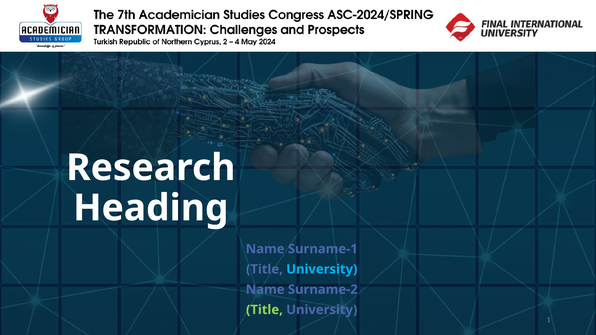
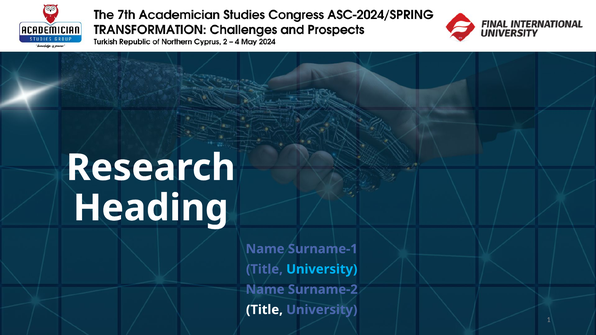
Title colour: light green -> white (264, 310)
